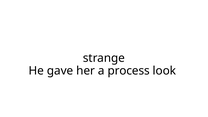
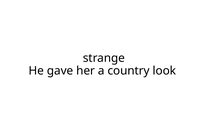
process: process -> country (129, 71)
